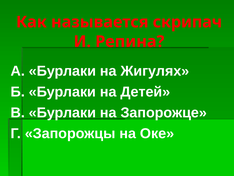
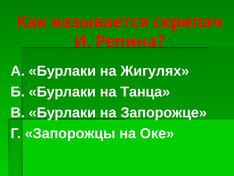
Детей: Детей -> Танца (145, 92)
